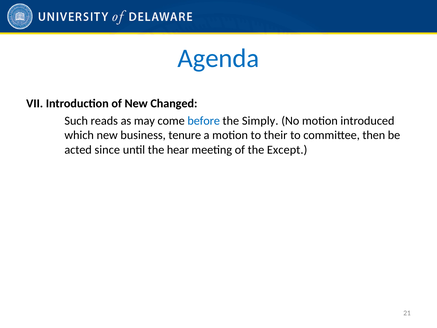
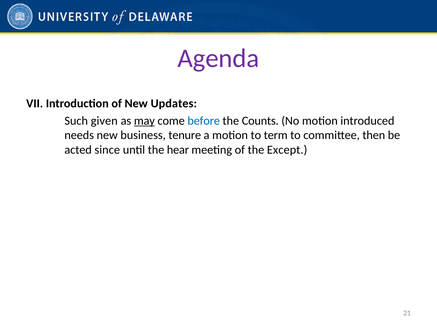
Agenda colour: blue -> purple (218, 58)
Changed: Changed -> Updates (174, 104)
reads: reads -> given (104, 121)
may underline: none -> present (144, 121)
Simply: Simply -> Counts (260, 121)
which: which -> needs (79, 135)
their: their -> term (276, 135)
